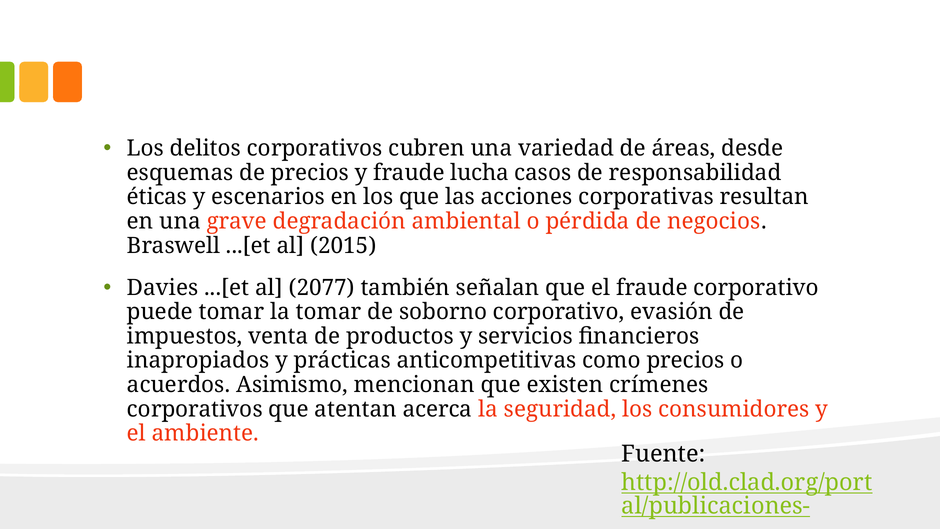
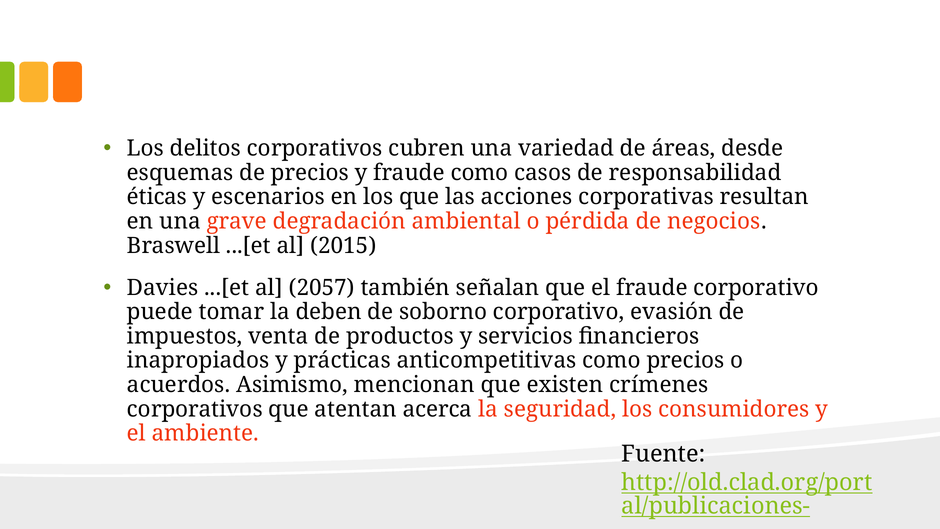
fraude lucha: lucha -> como (480, 173)
2077: 2077 -> 2057 (322, 288)
la tomar: tomar -> deben (329, 312)
